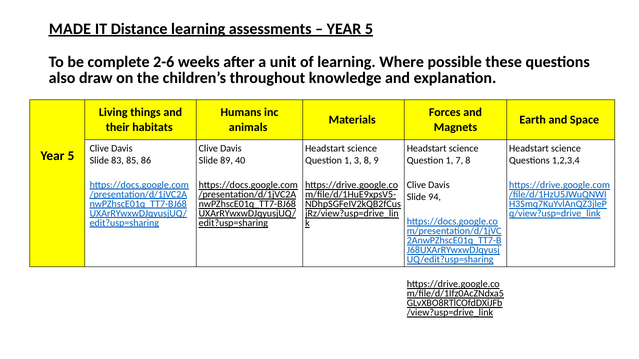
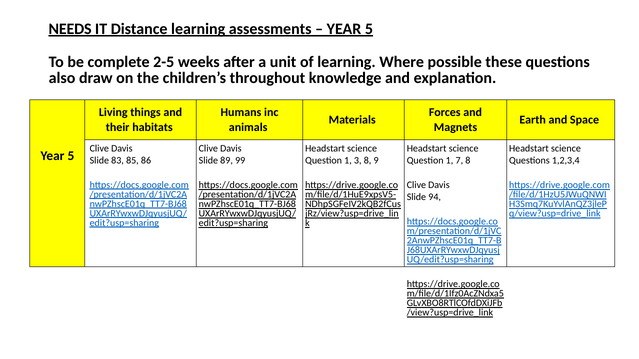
MADE: MADE -> NEEDS (70, 29)
2-6: 2-6 -> 2-5 (164, 62)
40: 40 -> 99 (240, 161)
